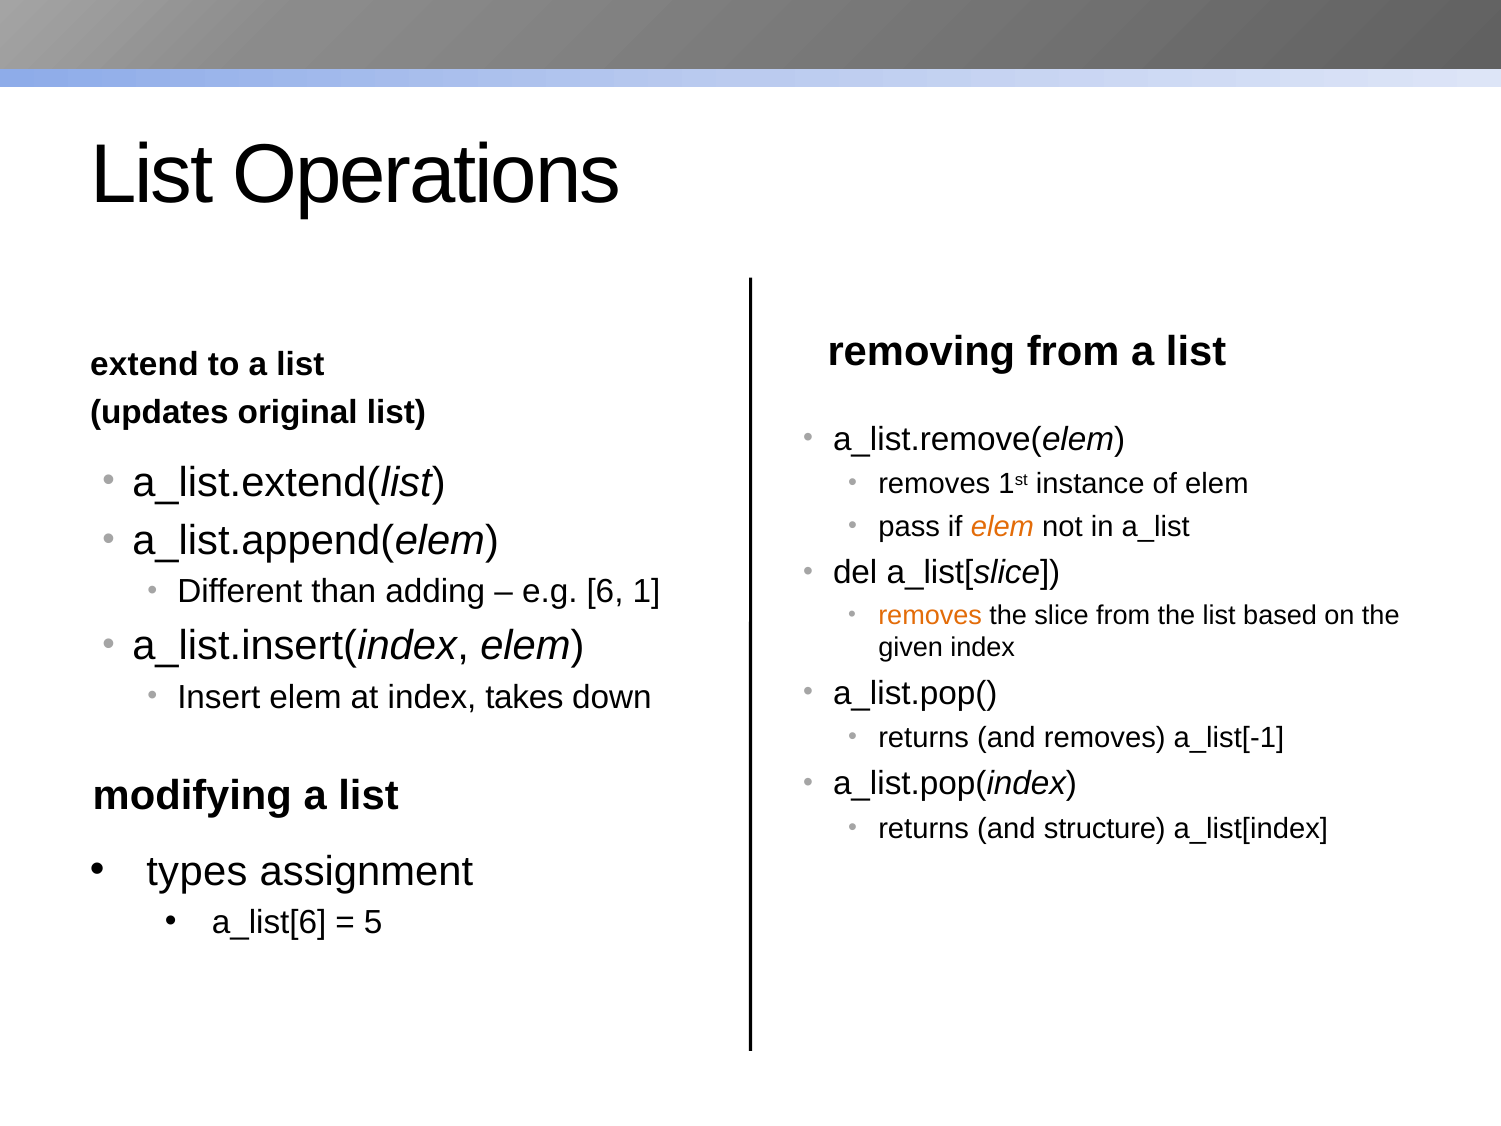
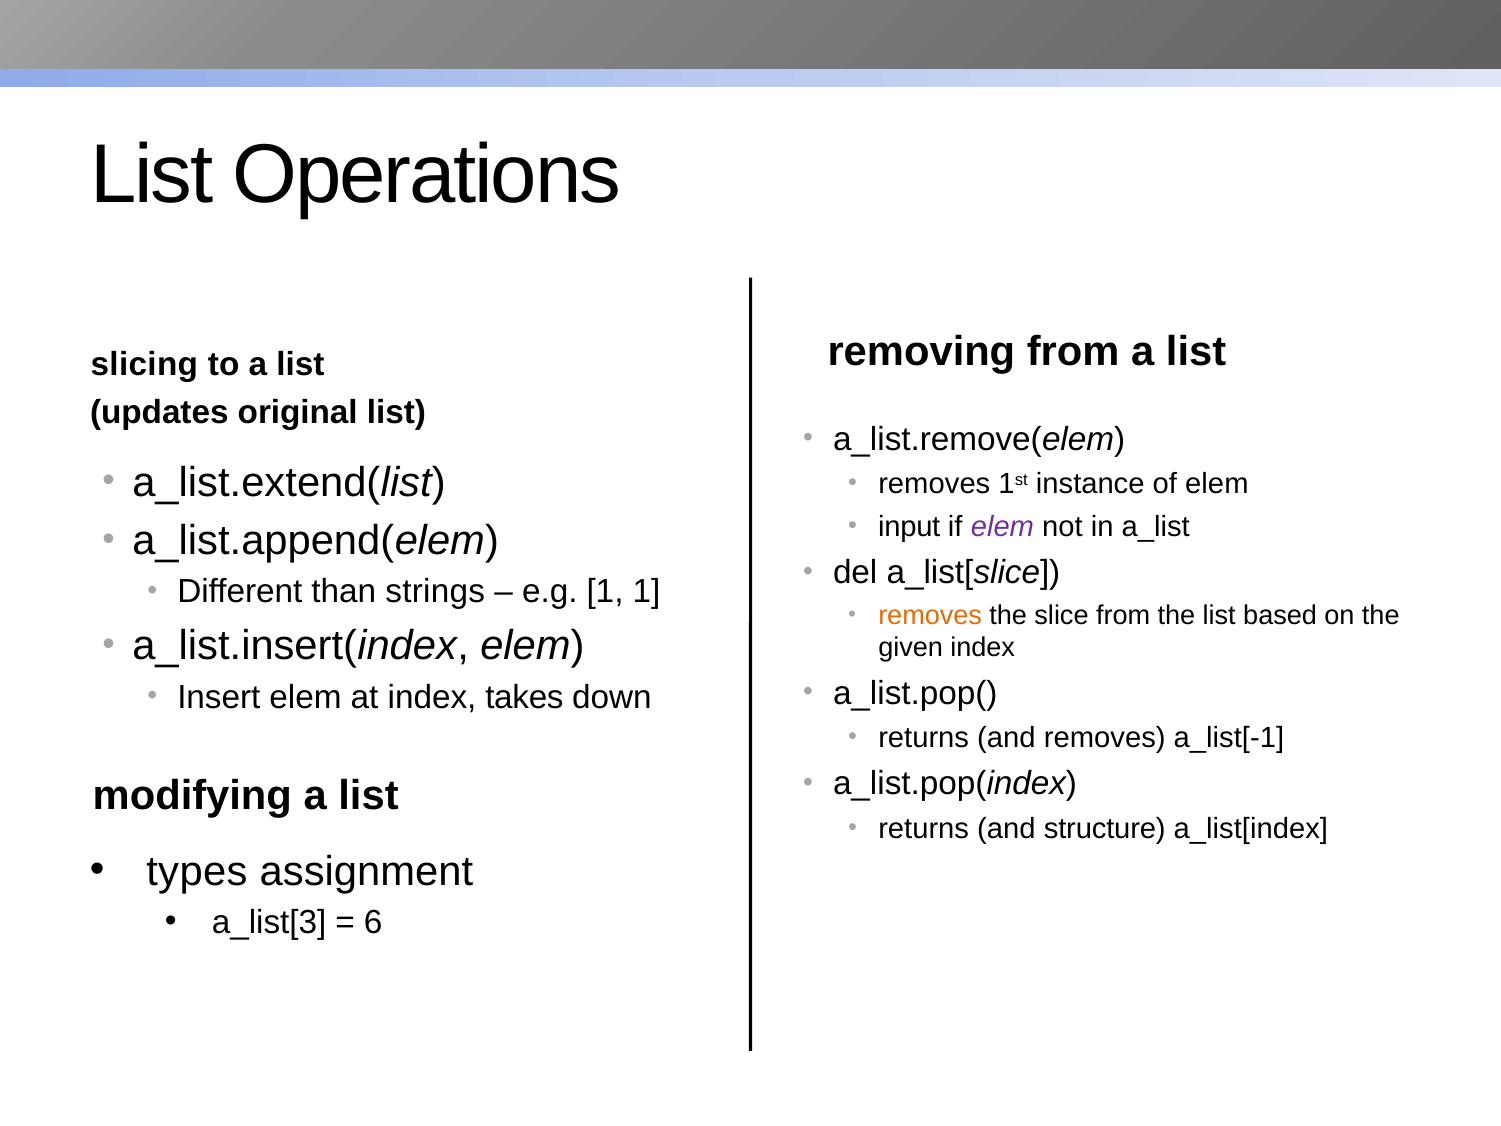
extend: extend -> slicing (144, 364)
pass: pass -> input (909, 527)
elem colour: orange -> purple (1002, 527)
adding: adding -> strings (435, 592)
e.g 6: 6 -> 1 (605, 592)
a_list[6: a_list[6 -> a_list[3 (269, 922)
5: 5 -> 6 (373, 922)
